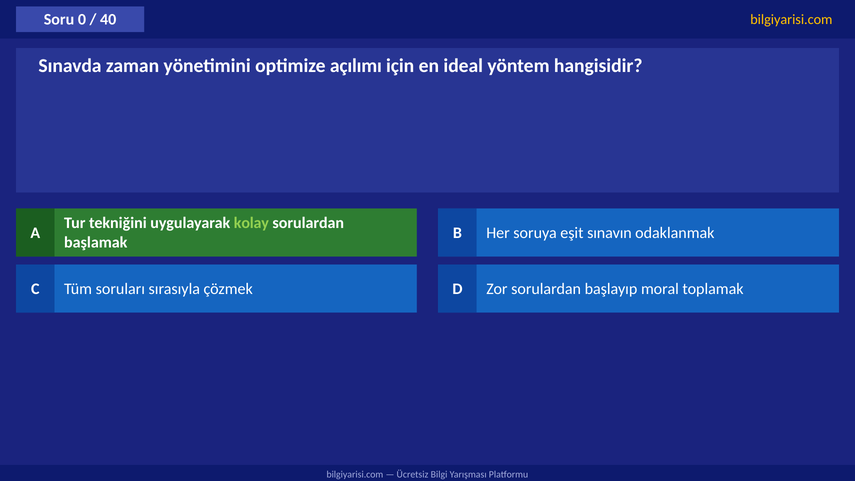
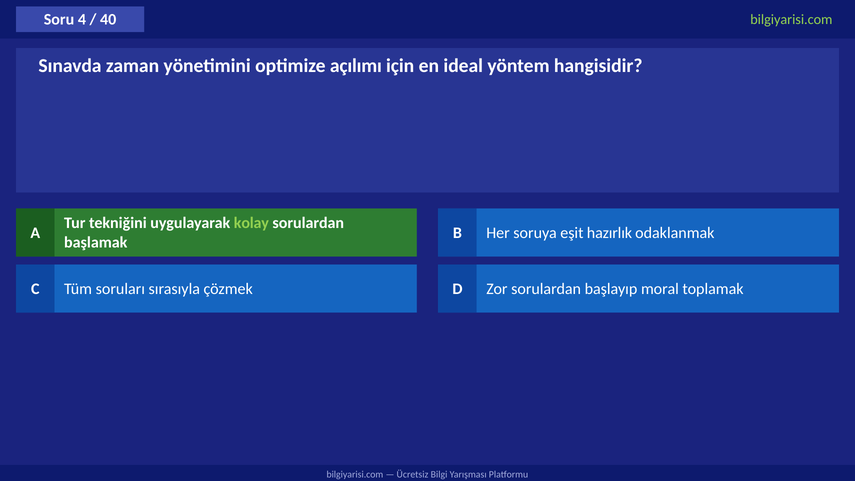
0: 0 -> 4 (82, 20)
bilgiyarisi.com colour: yellow -> light green (791, 19)
sınavın: sınavın -> hazırlık (609, 233)
